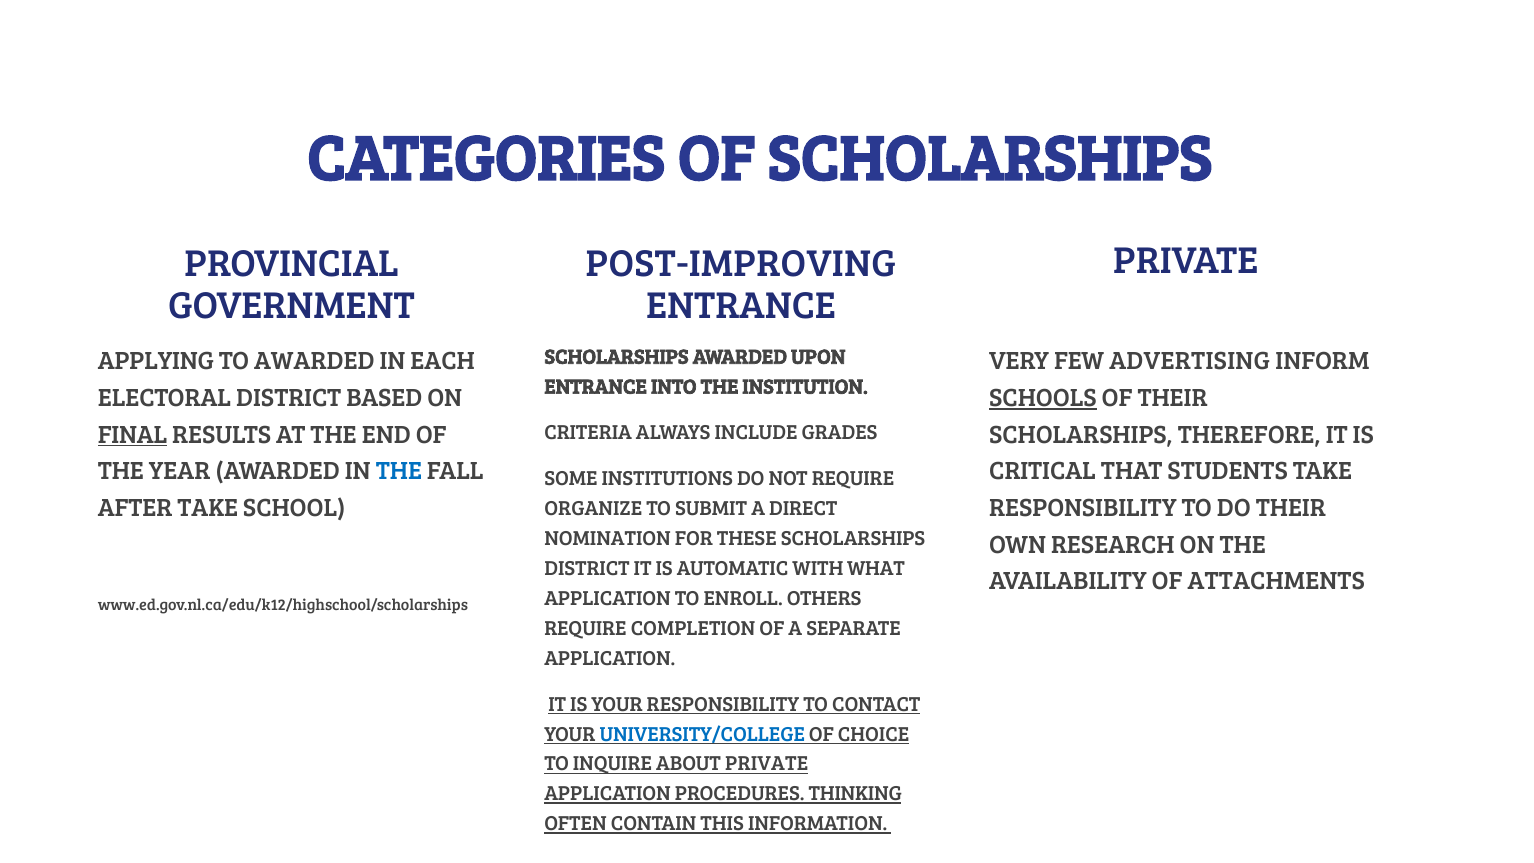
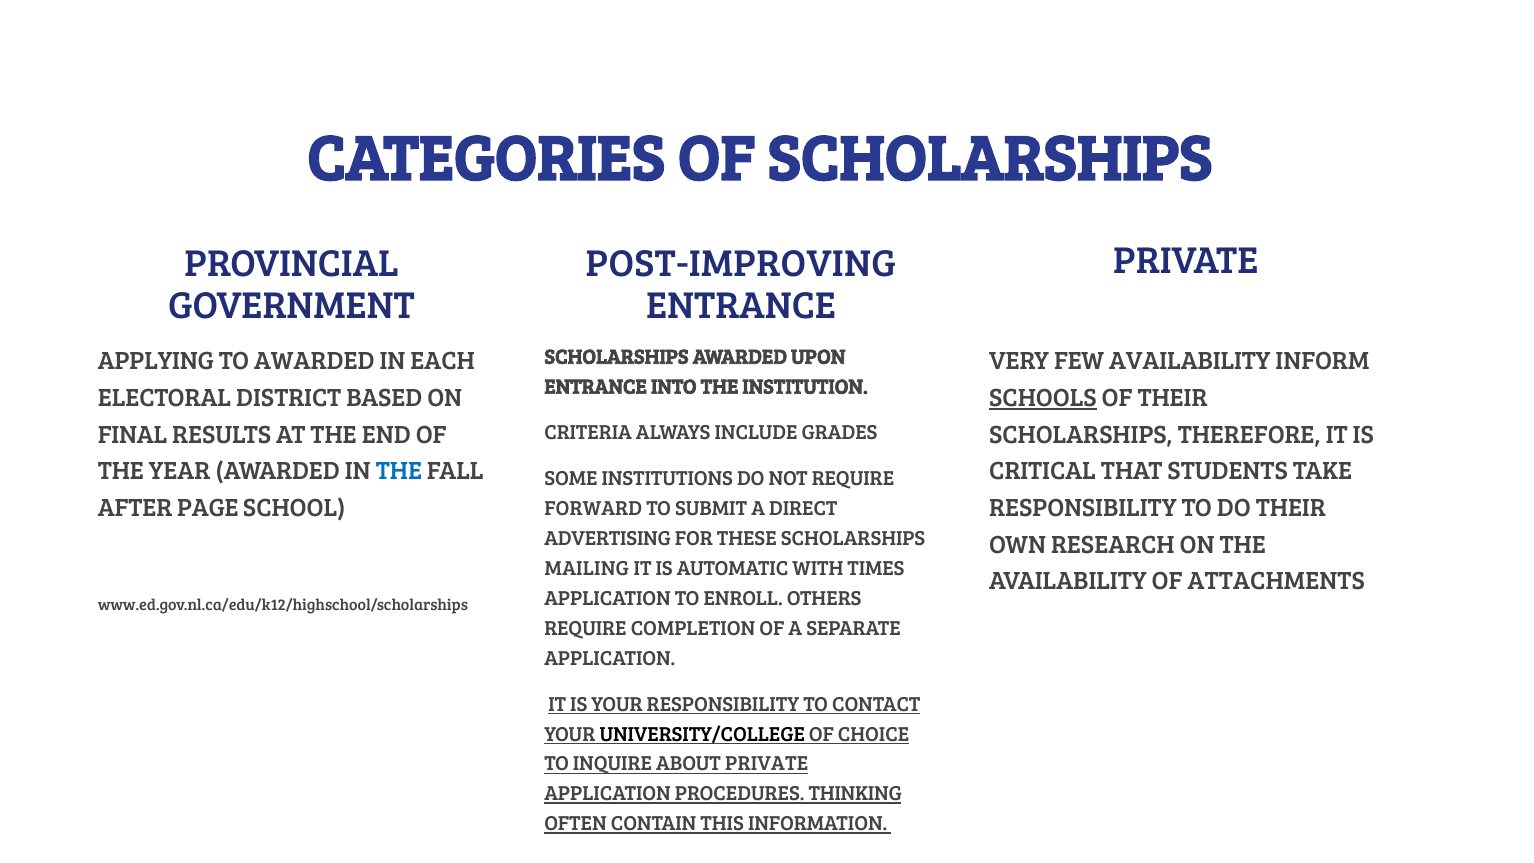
FEW ADVERTISING: ADVERTISING -> AVAILABILITY (1190, 361)
FINAL underline: present -> none (133, 435)
AFTER TAKE: TAKE -> PAGE (208, 508)
ORGANIZE: ORGANIZE -> FORWARD (593, 509)
NOMINATION: NOMINATION -> ADVERTISING (608, 538)
DISTRICT: DISTRICT -> MAILING (587, 568)
WHAT: WHAT -> TIMES (876, 568)
UNIVERSITY/COLLEGE colour: blue -> black (702, 734)
